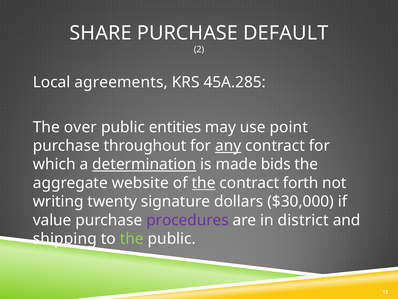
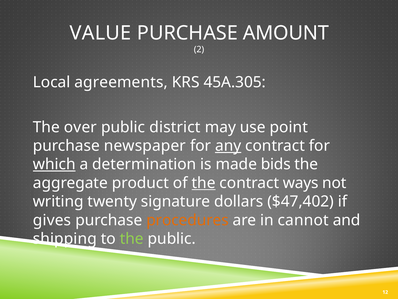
SHARE: SHARE -> VALUE (100, 33)
DEFAULT: DEFAULT -> AMOUNT (286, 33)
45A.285: 45A.285 -> 45A.305 (235, 82)
entities: entities -> district (175, 127)
throughout: throughout -> newspaper (145, 146)
which underline: none -> present (54, 164)
determination underline: present -> none (144, 164)
website: website -> product (140, 183)
forth: forth -> ways (301, 183)
$30,000: $30,000 -> $47,402 (301, 201)
value: value -> gives (52, 220)
procedures colour: purple -> orange (187, 220)
district: district -> cannot (303, 220)
